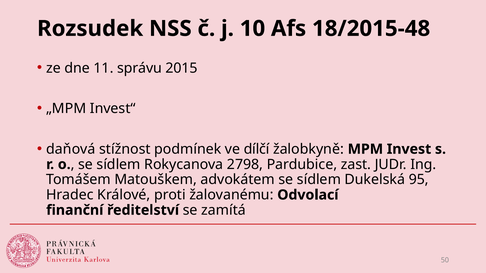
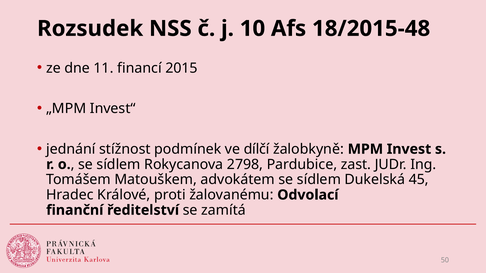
správu: správu -> financí (139, 68)
daňová: daňová -> jednání (71, 149)
95: 95 -> 45 (419, 180)
